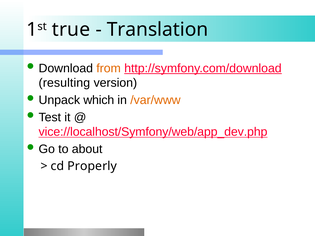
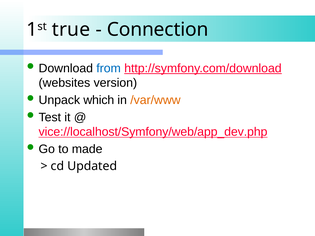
Translation: Translation -> Connection (158, 30)
from colour: orange -> blue (109, 68)
resulting: resulting -> websites (64, 83)
about: about -> made (87, 149)
Properly: Properly -> Updated (92, 166)
